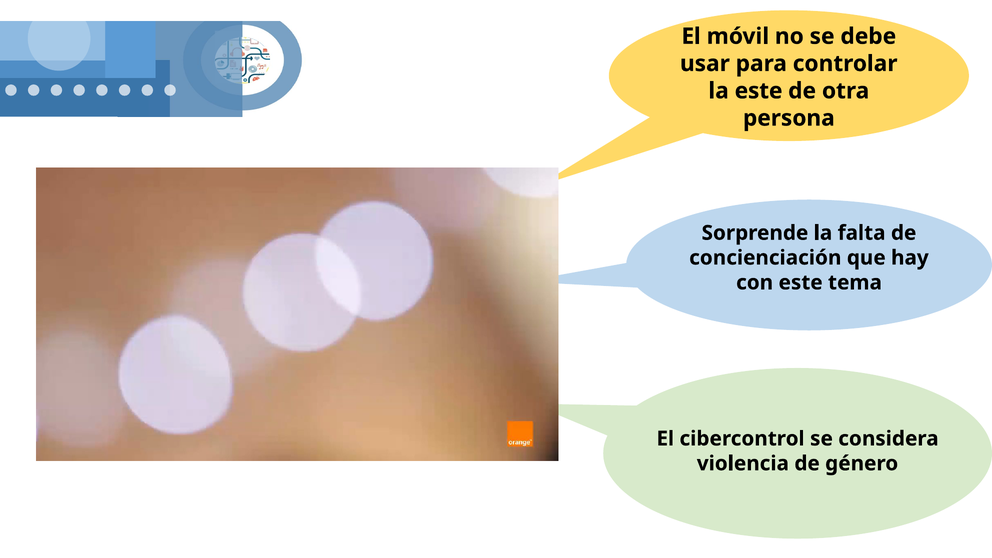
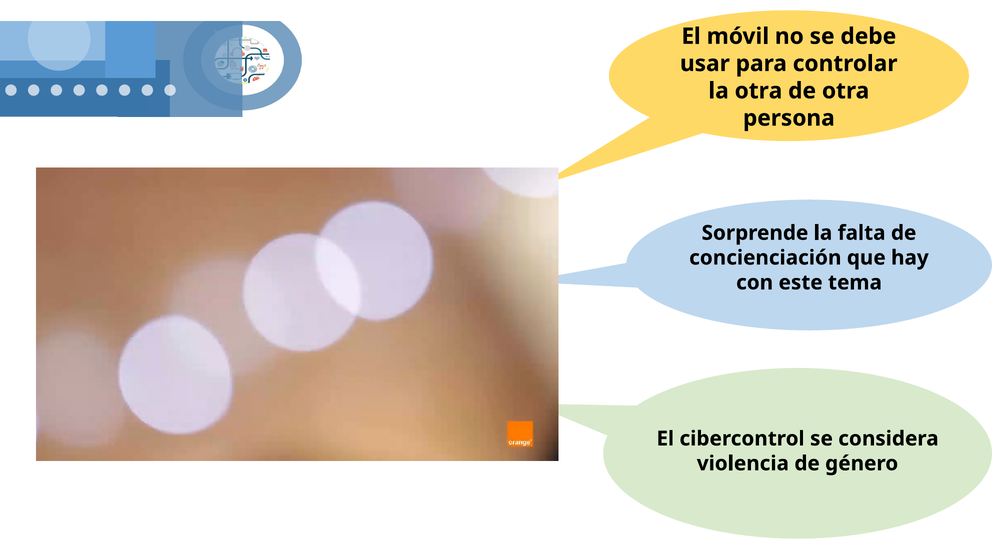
la este: este -> otra (758, 91)
